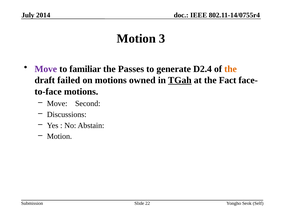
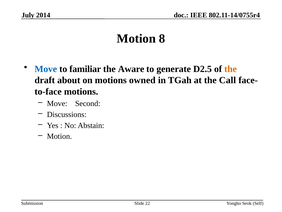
3: 3 -> 8 (162, 38)
Move colour: purple -> blue (46, 69)
Passes: Passes -> Aware (131, 69)
D2.4: D2.4 -> D2.5 (202, 69)
failed: failed -> about (69, 80)
TGah underline: present -> none (180, 80)
Fact: Fact -> Call (227, 80)
